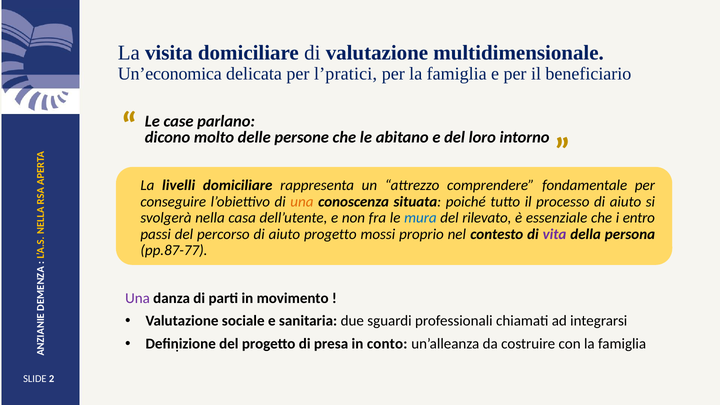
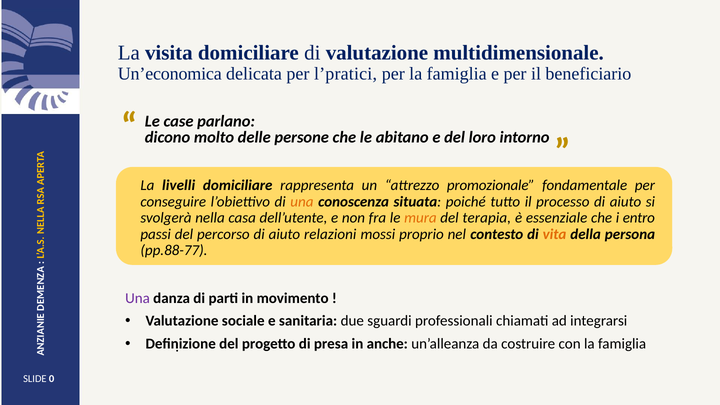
comprendere: comprendere -> promozionale (491, 185)
mura colour: blue -> orange (420, 218)
rilevato: rilevato -> terapia (487, 218)
aiuto progetto: progetto -> relazioni (330, 234)
vita colour: purple -> orange (555, 234)
pp.87-77: pp.87-77 -> pp.88-77 (174, 250)
conto: conto -> anche (387, 344)
2: 2 -> 0 (52, 379)
